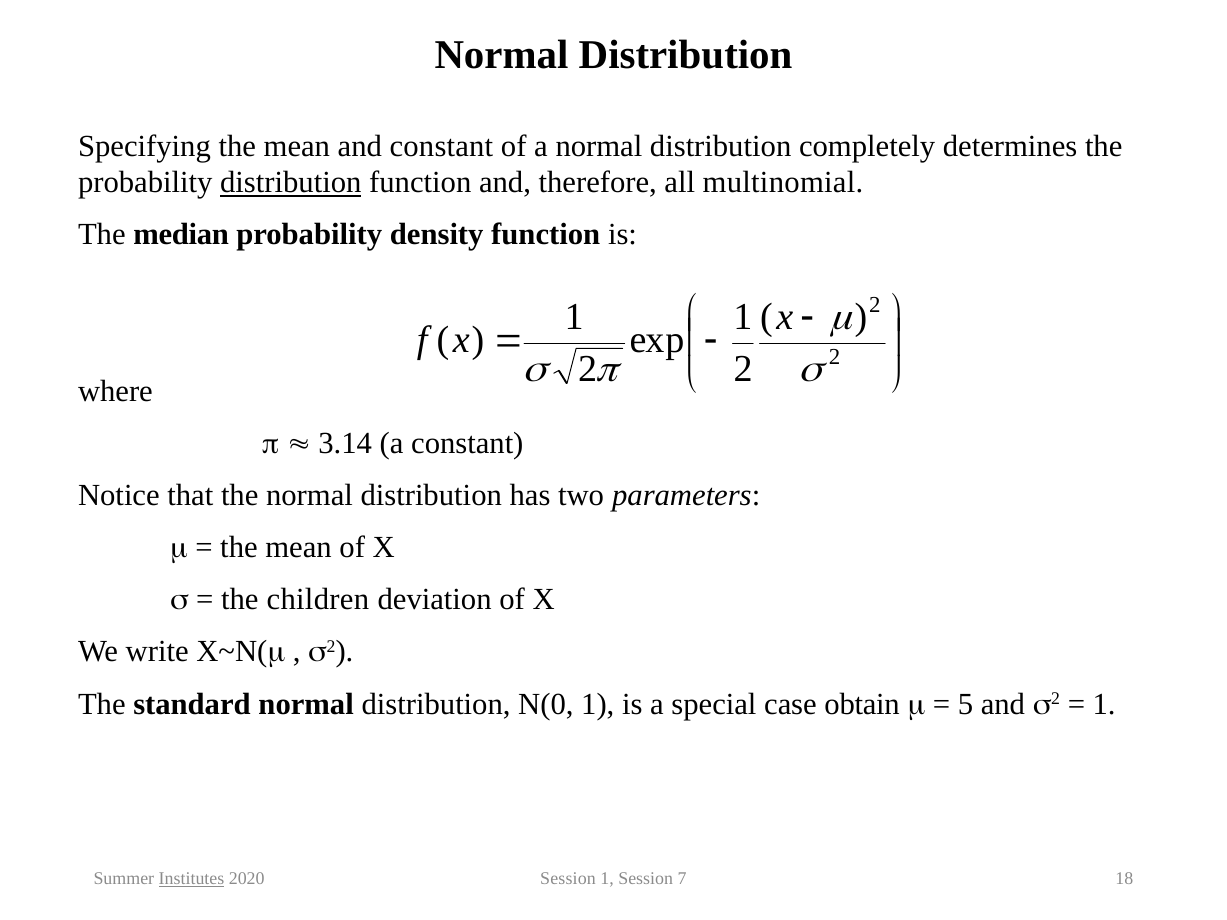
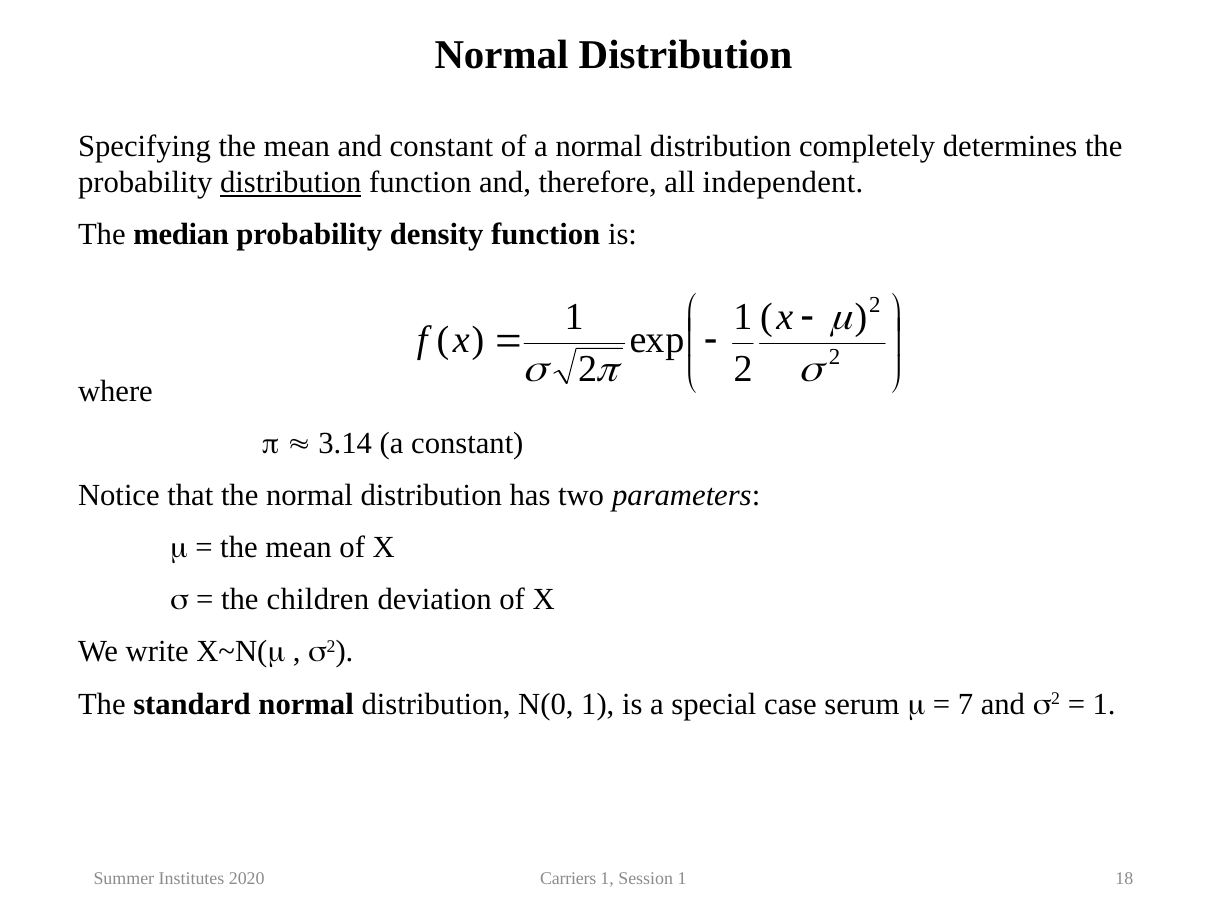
multinomial: multinomial -> independent (783, 183)
obtain: obtain -> serum (862, 704)
5: 5 -> 7 (965, 704)
Institutes underline: present -> none (192, 879)
2020 Session: Session -> Carriers (568, 879)
Session 7: 7 -> 1 (682, 879)
